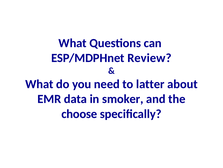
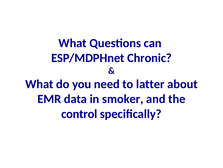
Review: Review -> Chronic (149, 58)
choose: choose -> control (79, 113)
